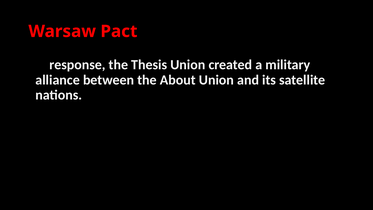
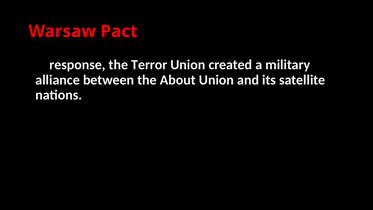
Thesis: Thesis -> Terror (149, 65)
